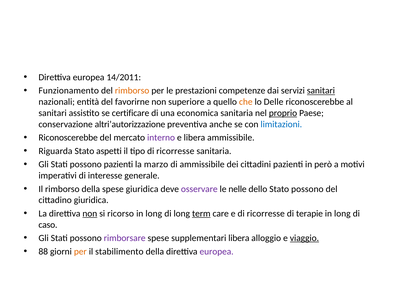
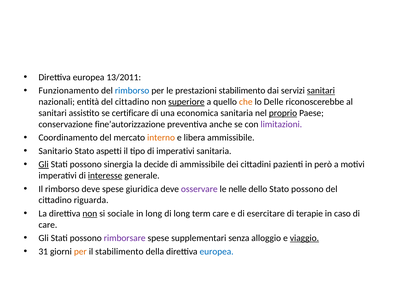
14/2011: 14/2011 -> 13/2011 (124, 77)
rimborso colour: orange -> blue (132, 91)
prestazioni competenze: competenze -> stabilimento (242, 91)
entità del favorirne: favorirne -> cittadino (132, 102)
superiore underline: none -> present (186, 102)
altri’autorizzazione: altri’autorizzazione -> fine’autorizzazione (130, 124)
limitazioni colour: blue -> purple (281, 124)
Riconoscerebbe: Riconoscerebbe -> Coordinamento (68, 138)
interno colour: purple -> orange (161, 138)
Riguarda: Riguarda -> Sanitario (55, 151)
tipo di ricorresse: ricorresse -> imperativi (175, 151)
Gli underline: none -> present (44, 165)
possono pazienti: pazienti -> sinergia (118, 165)
marzo: marzo -> decide (156, 165)
interesse underline: none -> present (105, 176)
rimborso della: della -> deve (91, 189)
cittadino giuridica: giuridica -> riguarda (91, 200)
ricorso: ricorso -> sociale (121, 214)
term underline: present -> none (201, 214)
e di ricorresse: ricorresse -> esercitare (266, 214)
long: long -> caso (342, 214)
caso: caso -> care (48, 225)
supplementari libera: libera -> senza (239, 238)
88: 88 -> 31 (43, 252)
europea colour: purple -> blue (217, 252)
